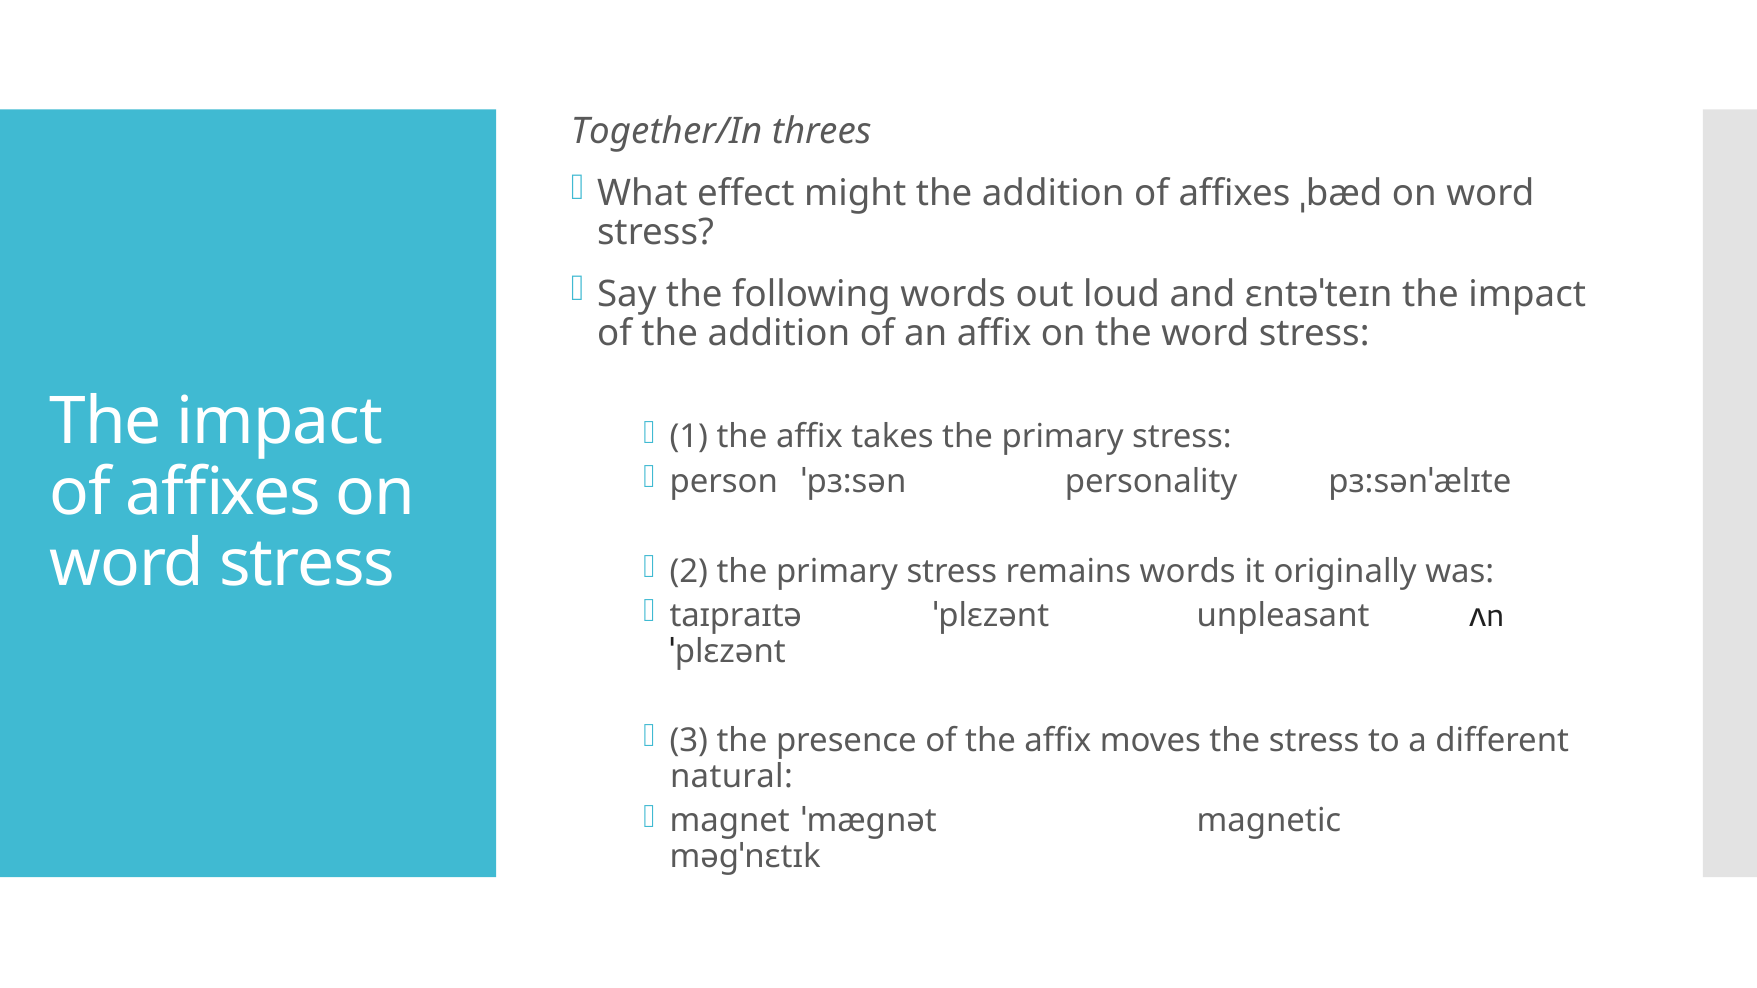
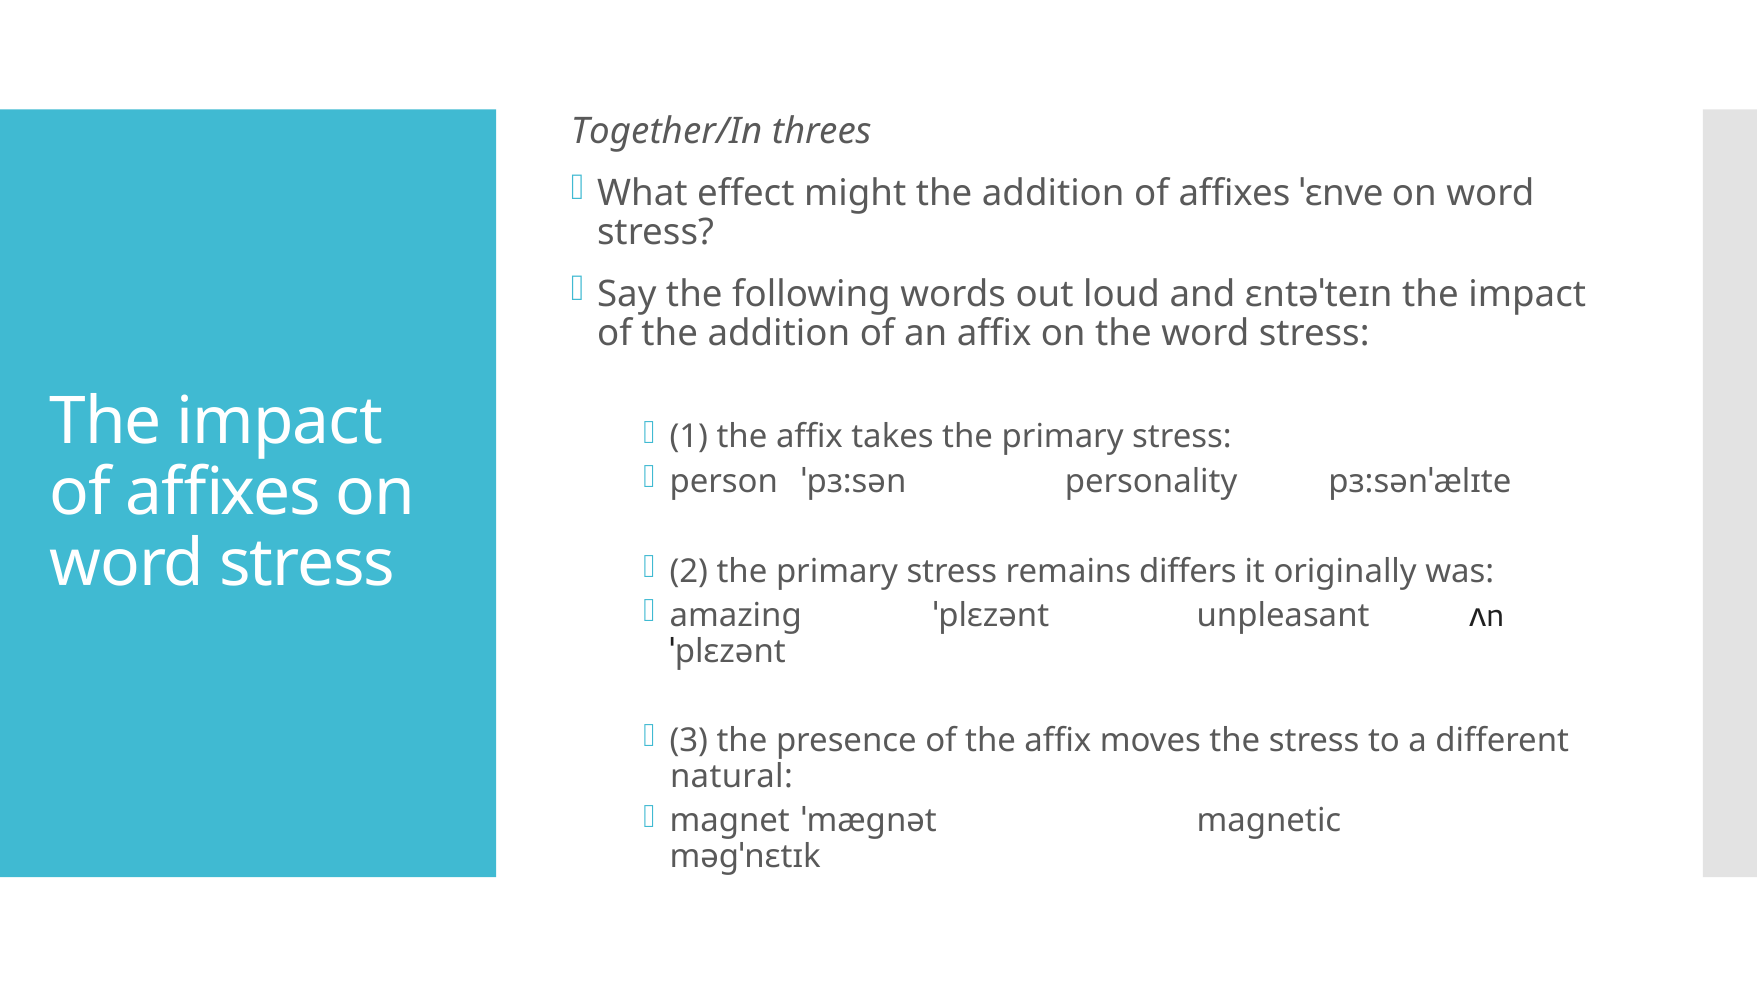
ˌbæd: ˌbæd -> ˈɛnve (1341, 193)
remains words: words -> differs (1188, 571)
taɪpraɪtə: taɪpraɪtə -> amazing (736, 616)
